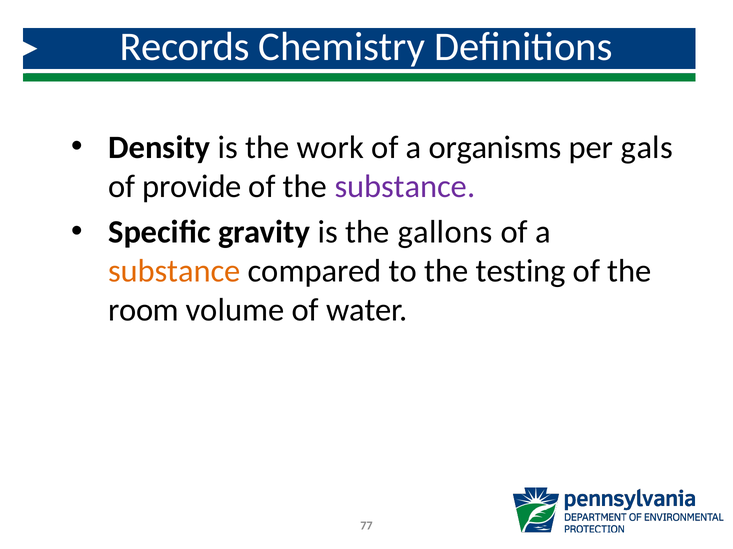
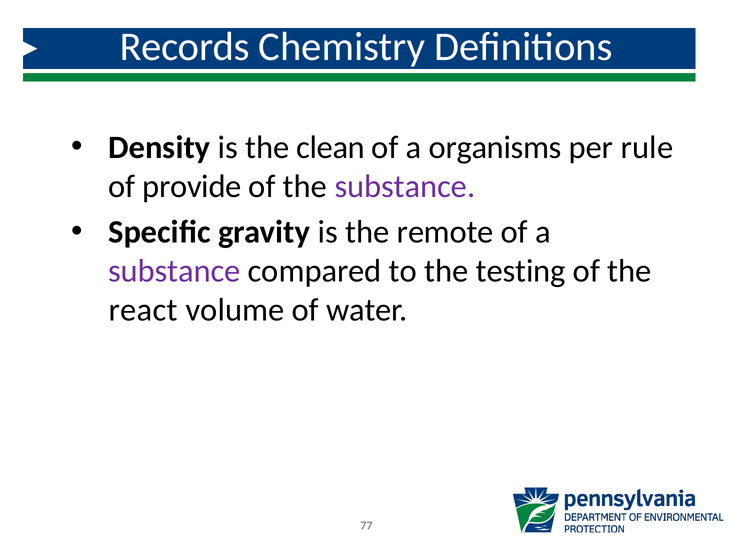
work: work -> clean (331, 148)
gals: gals -> rule (647, 148)
gallons: gallons -> remote (445, 232)
substance colour: orange -> purple (174, 271)
room: room -> react (143, 311)
